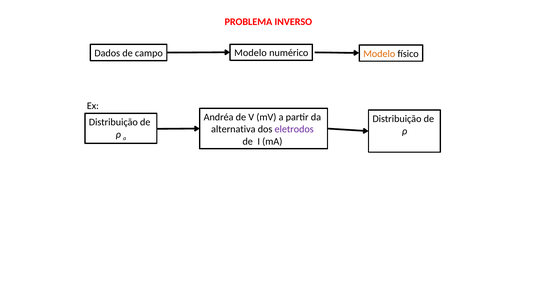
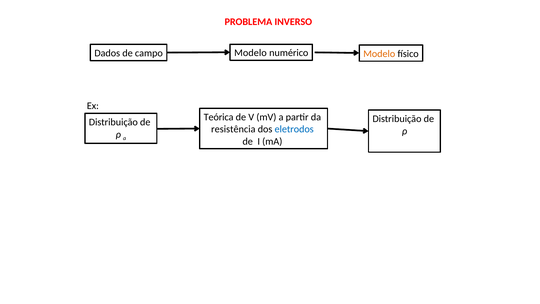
Andréa: Andréa -> Teórica (219, 117)
alternativa: alternativa -> resistência (233, 129)
eletrodos colour: purple -> blue (294, 129)
